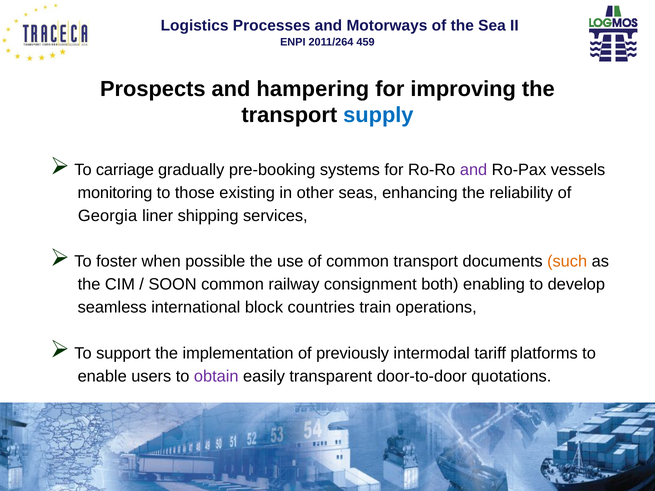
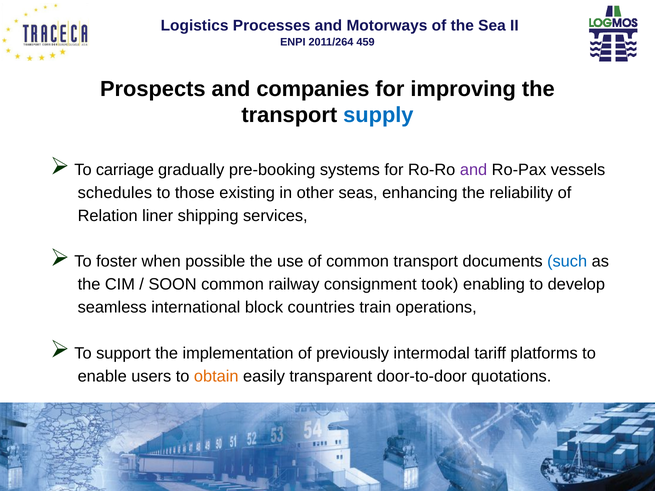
hampering: hampering -> companies (313, 89)
monitoring: monitoring -> schedules (115, 193)
Georgia: Georgia -> Relation (108, 216)
such colour: orange -> blue (567, 262)
both: both -> took (440, 285)
obtain colour: purple -> orange (216, 376)
